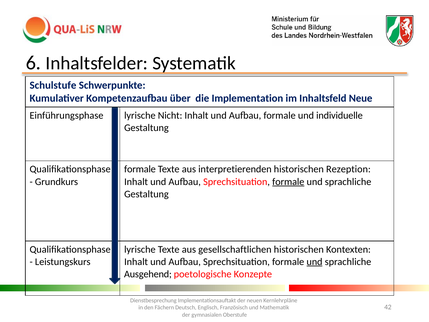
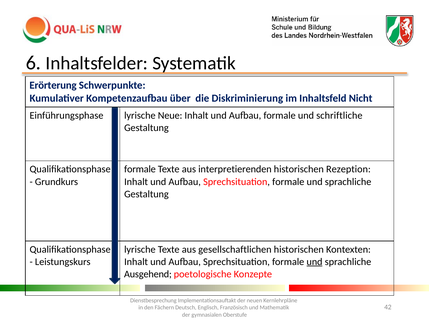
Schulstufe: Schulstufe -> Erörterung (53, 85)
Implementation: Implementation -> Diskriminierung (247, 98)
Neue: Neue -> Nicht (361, 98)
Nicht: Nicht -> Neue (170, 115)
individuelle: individuelle -> schriftliche (339, 115)
formale underline: present -> none (288, 182)
